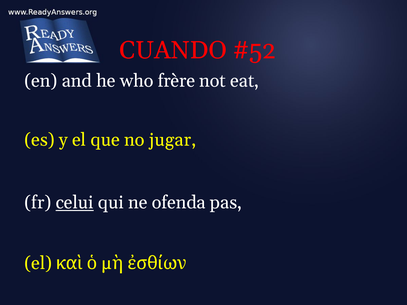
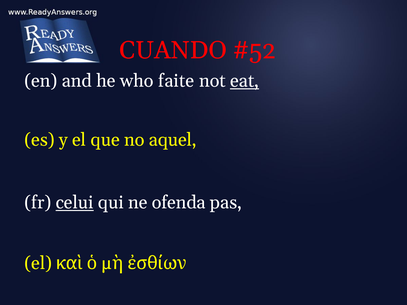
frère: frère -> faite (176, 81)
eat underline: none -> present (245, 81)
jugar: jugar -> aquel (173, 140)
